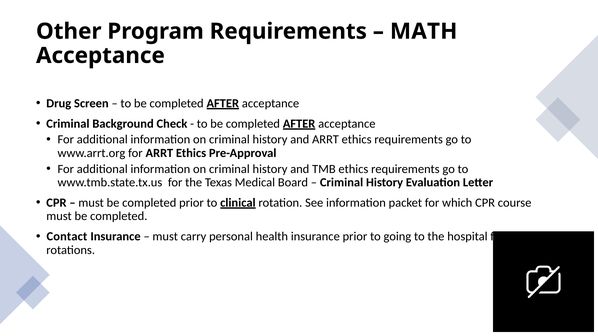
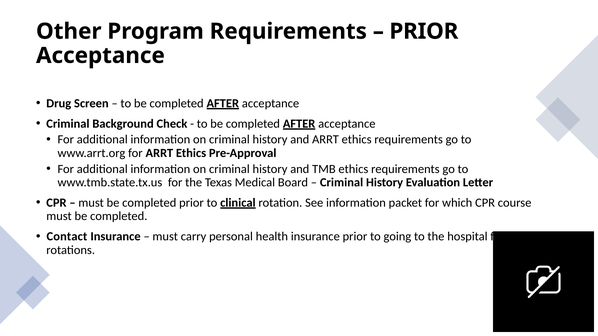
MATH: MATH -> PRIOR (424, 31)
